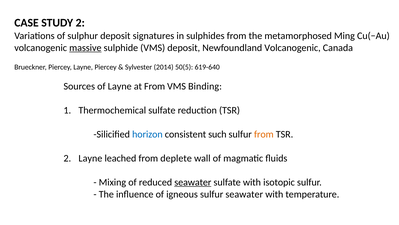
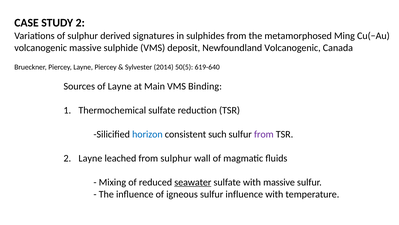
sulphur deposit: deposit -> derived (115, 36)
massive underline: present -> none (85, 48)
at From: From -> Main (155, 86)
from colour: orange -> purple (264, 134)
from deplete: deplete -> sulphur (176, 158)
with isotopic: isotopic -> massive (279, 182)
sulfur seawater: seawater -> influence (244, 194)
